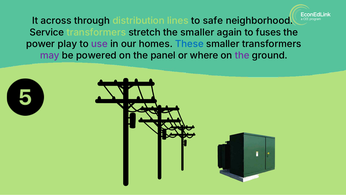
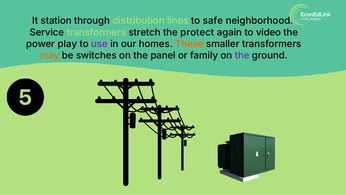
across: across -> station (56, 21)
the smaller: smaller -> protect (197, 32)
fuses: fuses -> video (268, 32)
These colour: blue -> orange (189, 44)
may colour: purple -> orange (50, 55)
powered: powered -> switches (96, 55)
where: where -> family (204, 55)
